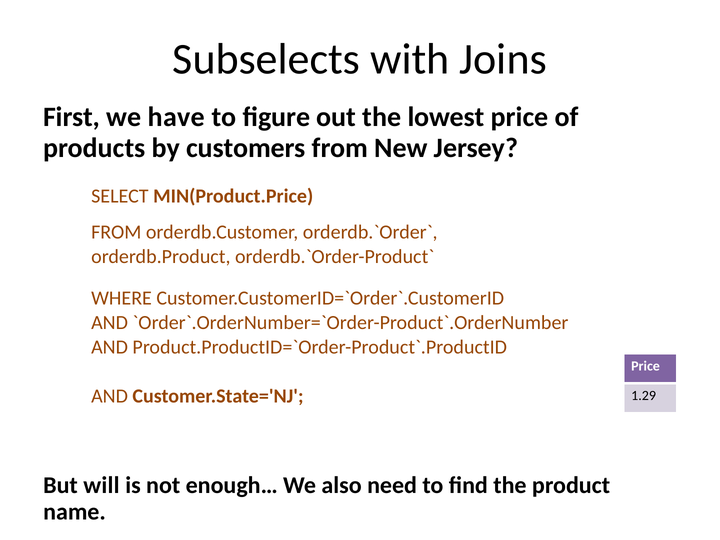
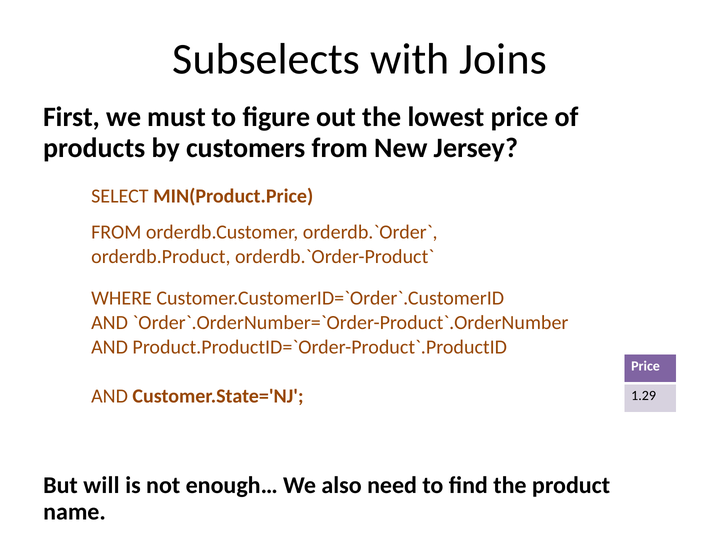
have: have -> must (177, 117)
